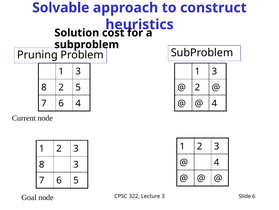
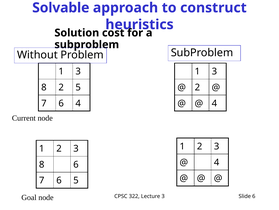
Pruning: Pruning -> Without (37, 55)
8 3: 3 -> 6 (76, 164)
